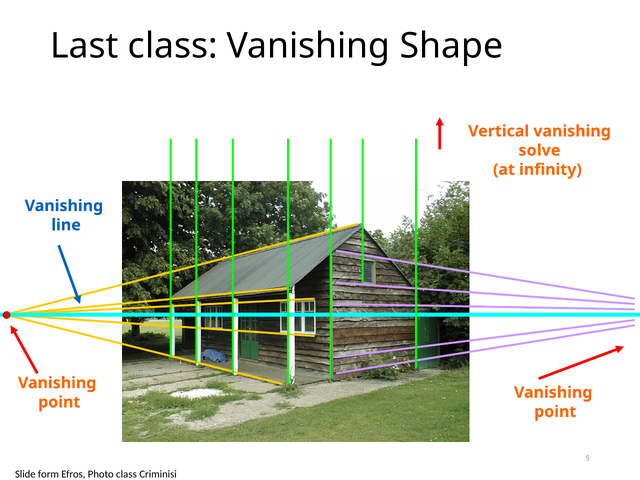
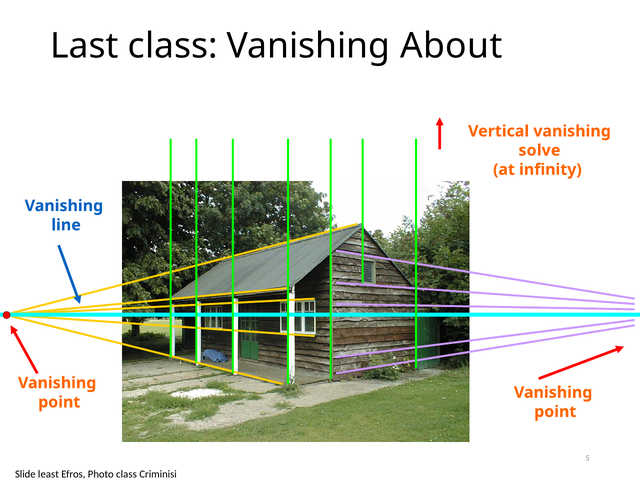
Shape: Shape -> About (451, 46)
form: form -> least (48, 474)
